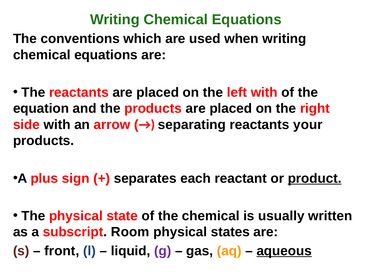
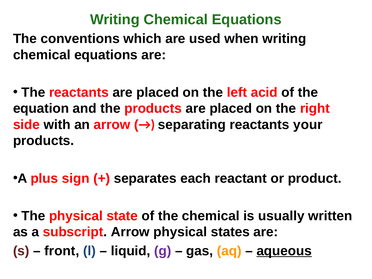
left with: with -> acid (264, 92)
product underline: present -> none (315, 178)
subscript Room: Room -> Arrow (130, 232)
